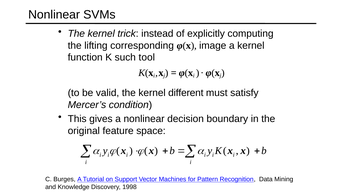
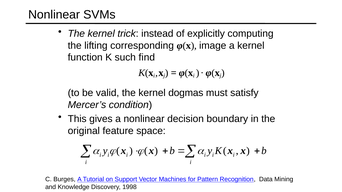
tool: tool -> find (147, 58)
different: different -> dogmas (186, 93)
